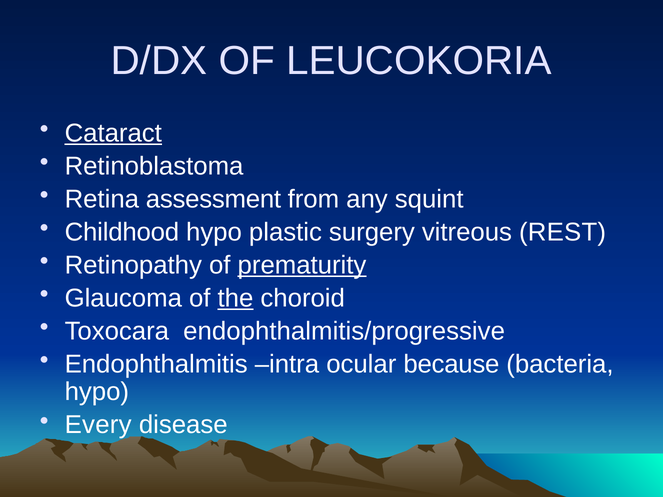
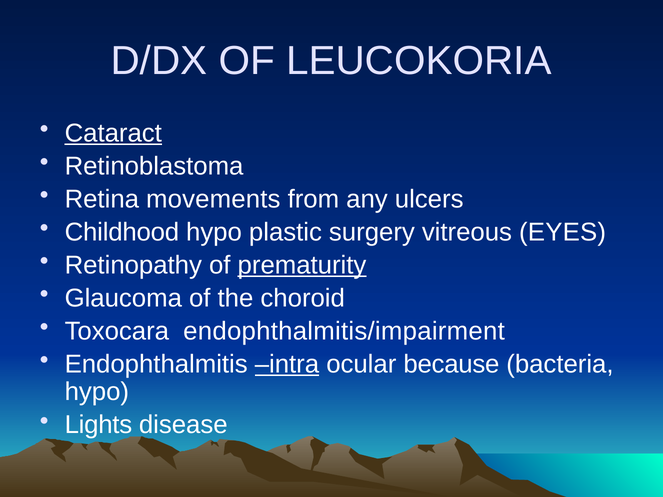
assessment: assessment -> movements (213, 199)
squint: squint -> ulcers (429, 199)
REST: REST -> EYES (563, 232)
the underline: present -> none (236, 298)
endophthalmitis/progressive: endophthalmitis/progressive -> endophthalmitis/impairment (344, 331)
intra underline: none -> present (287, 364)
Every: Every -> Lights (98, 425)
